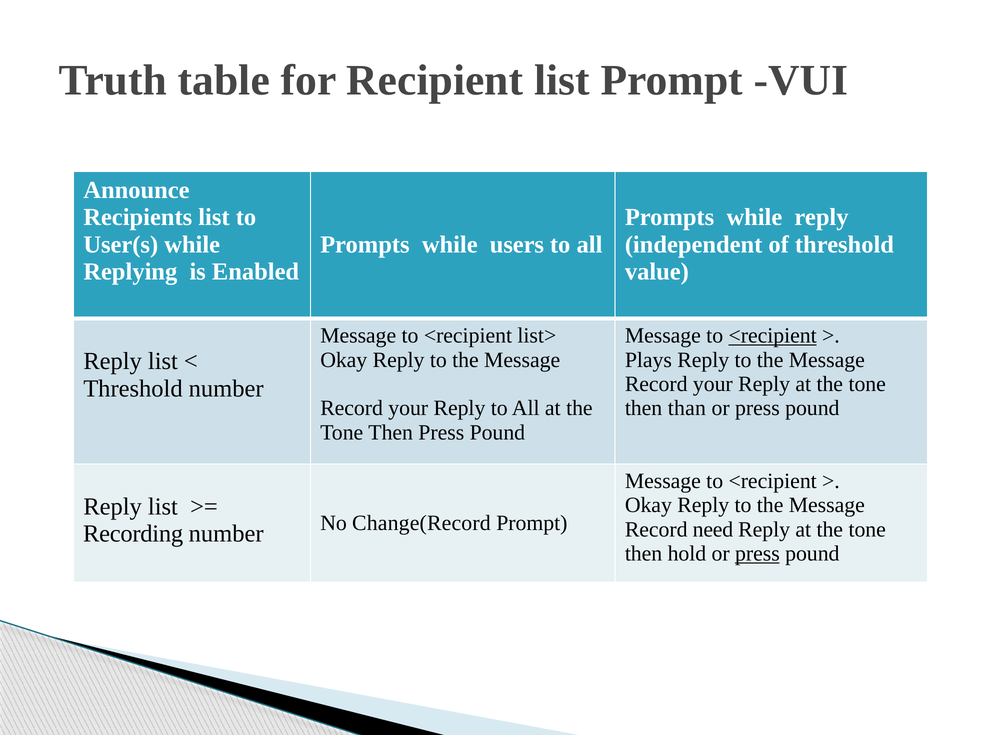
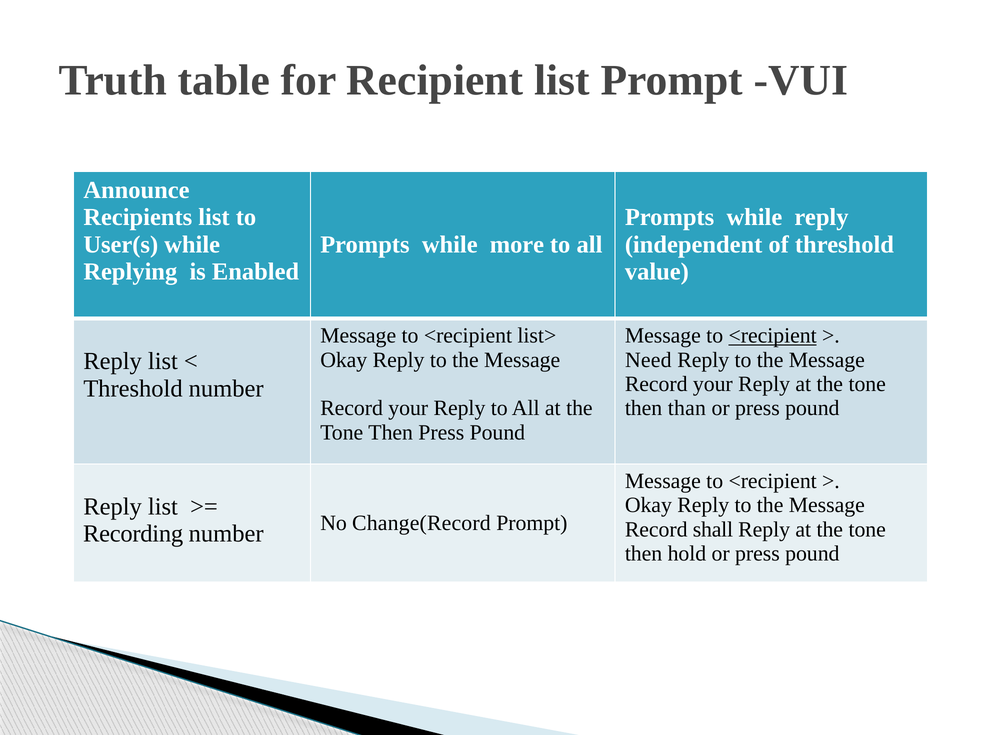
users: users -> more (517, 245)
Plays: Plays -> Need (648, 360)
need: need -> shall (713, 530)
press underline: present -> none (757, 554)
